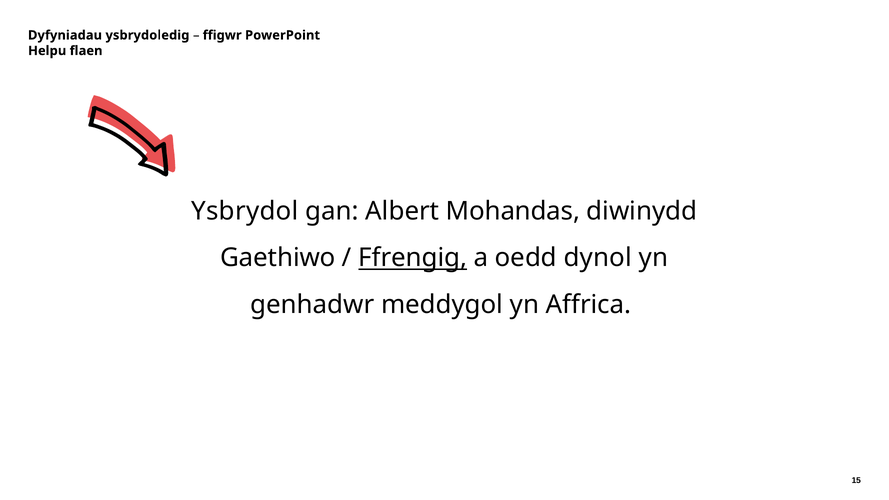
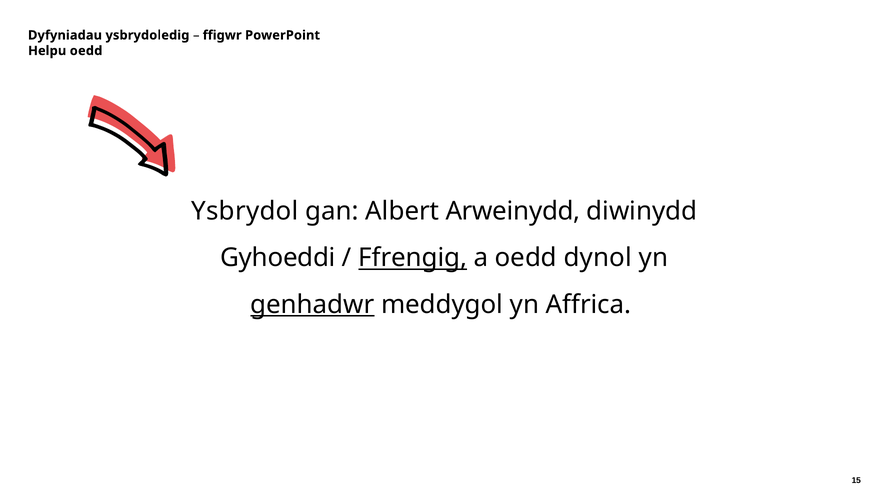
Helpu flaen: flaen -> oedd (86, 51)
Mohandas: Mohandas -> Arweinydd (513, 211)
Gaethiwo: Gaethiwo -> Gyhoeddi (278, 258)
genhadwr underline: none -> present (312, 305)
